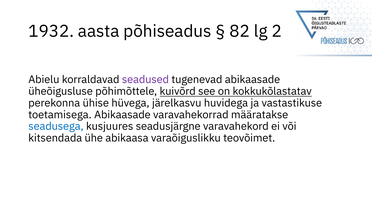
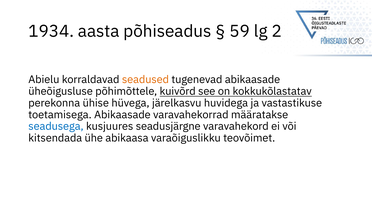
1932: 1932 -> 1934 (51, 31)
82: 82 -> 59 (240, 31)
seadused colour: purple -> orange (145, 80)
